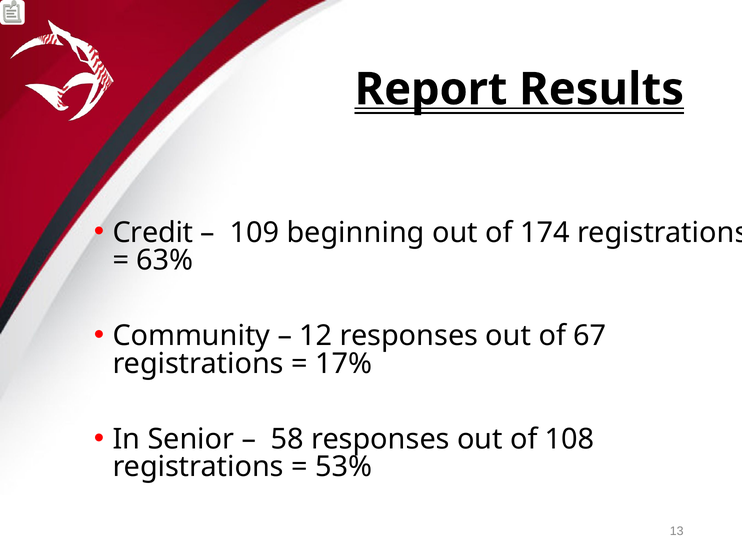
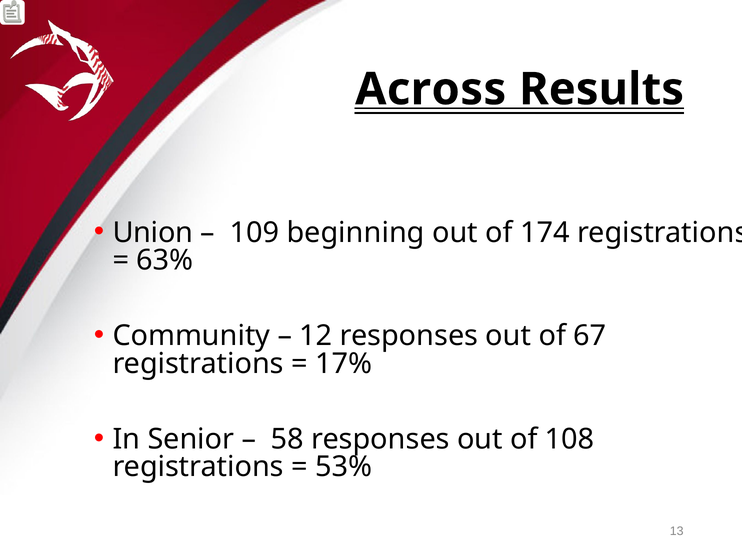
Report: Report -> Across (431, 89)
Credit: Credit -> Union (153, 233)
